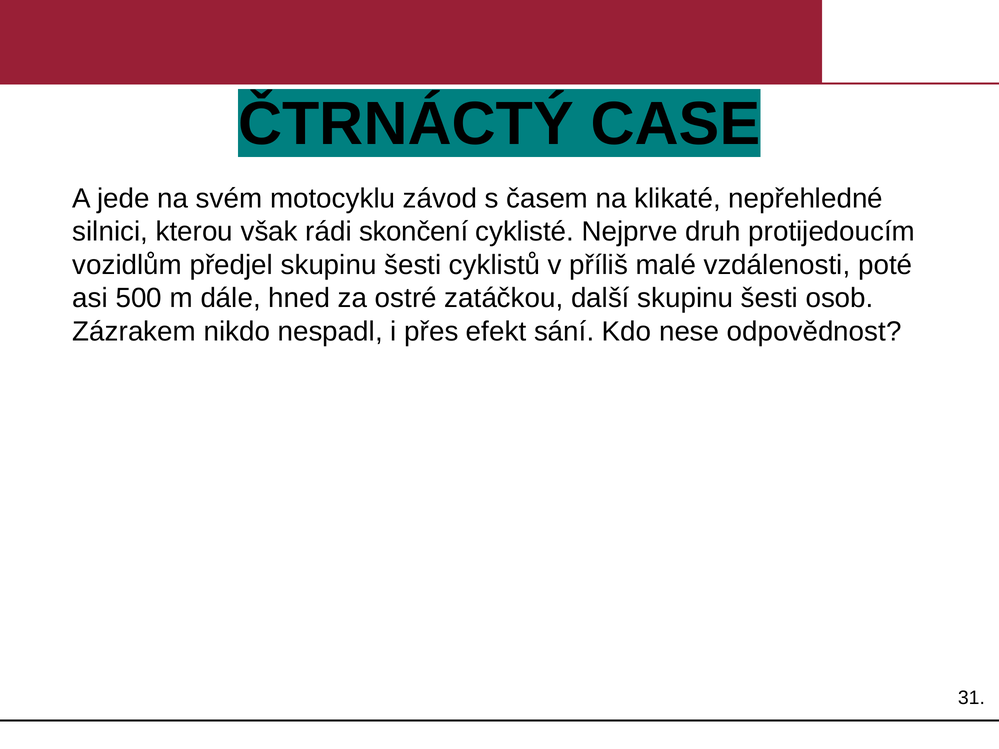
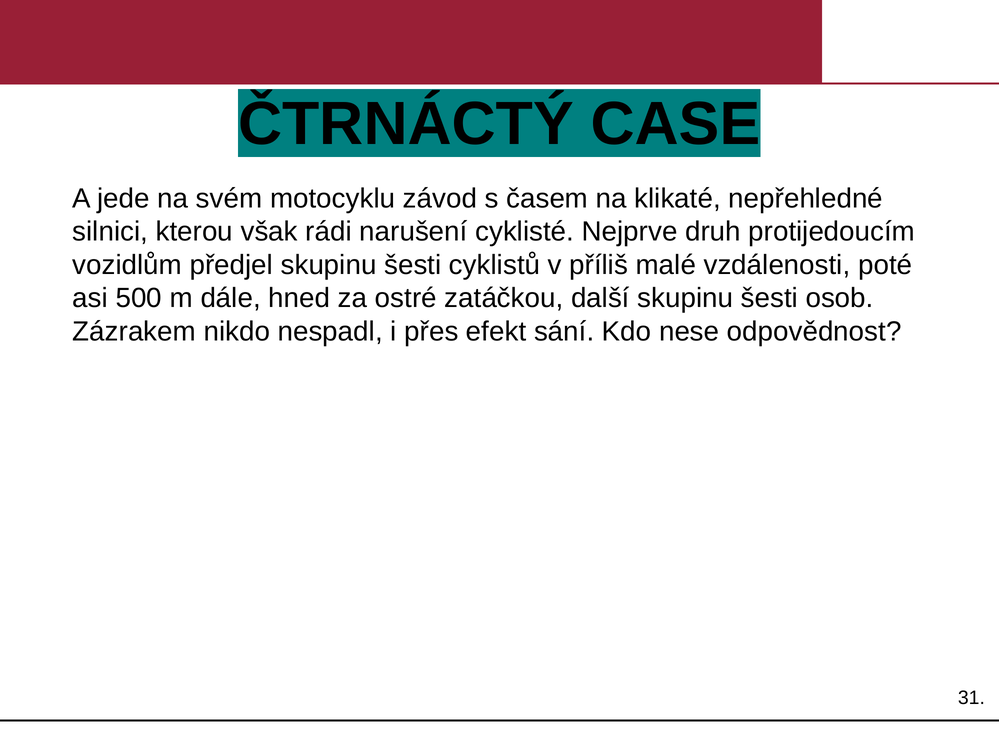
skončení: skončení -> narušení (413, 232)
